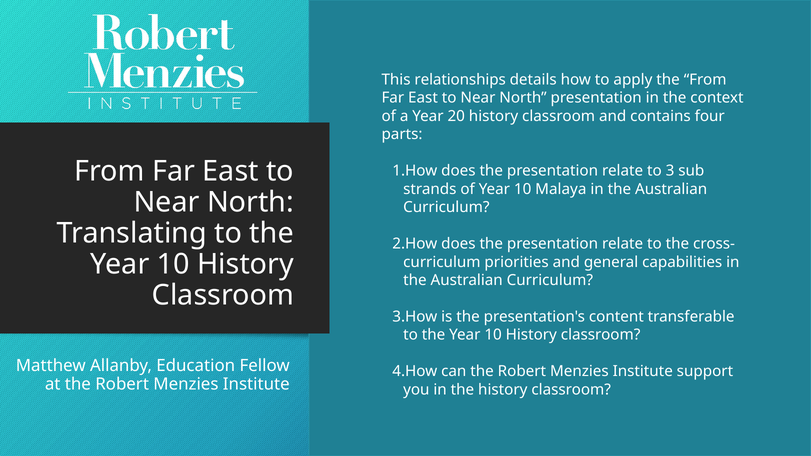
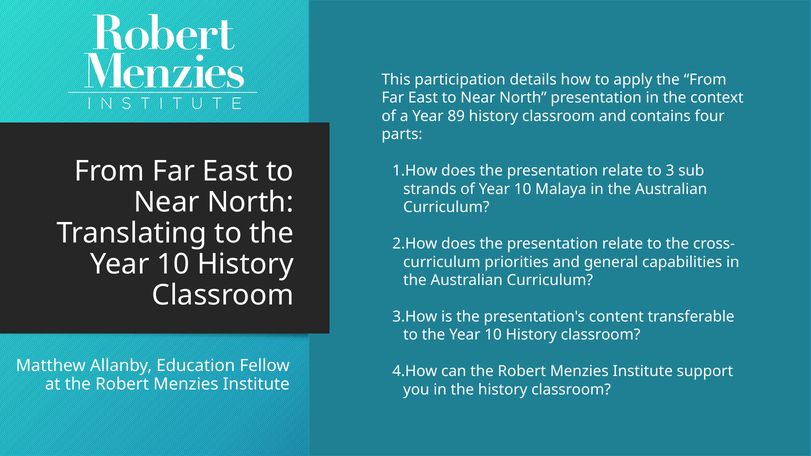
relationships: relationships -> participation (460, 80)
20: 20 -> 89 (456, 116)
